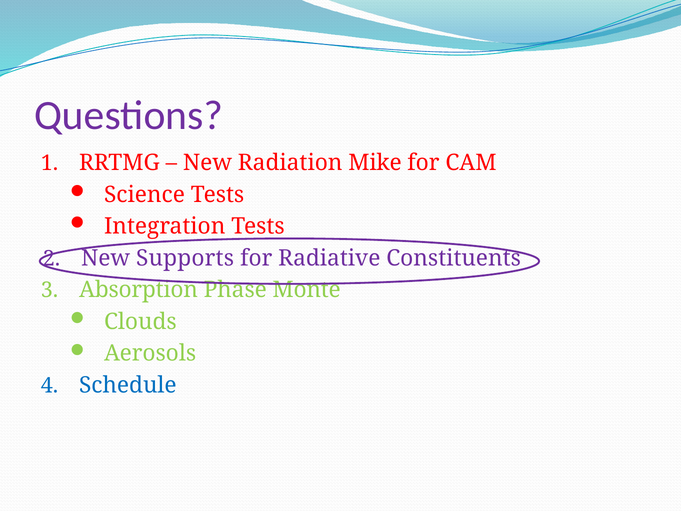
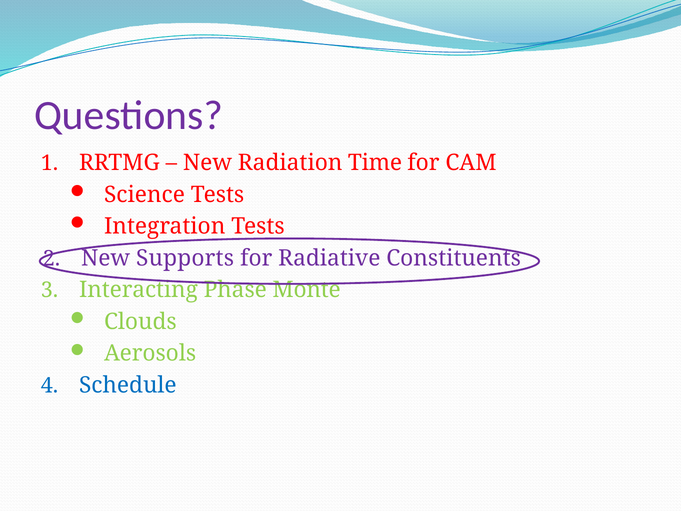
Mike: Mike -> Time (375, 163)
Absorption: Absorption -> Interacting (138, 290)
